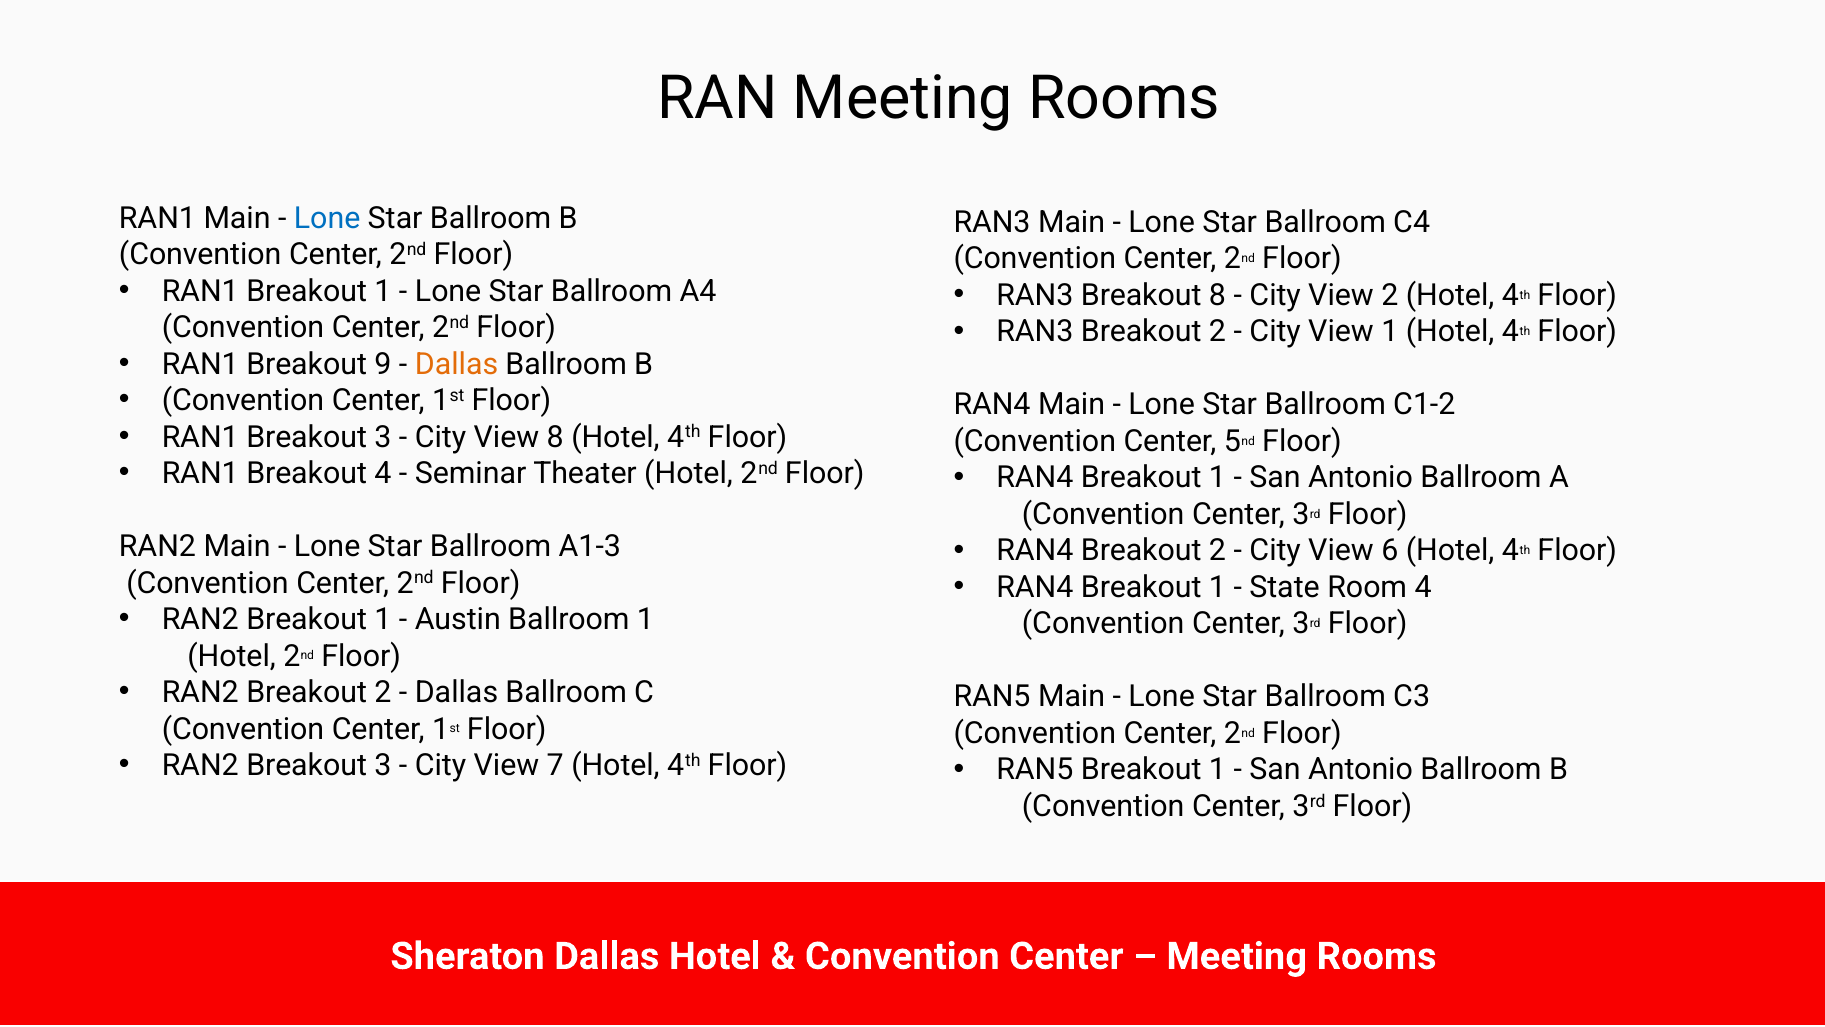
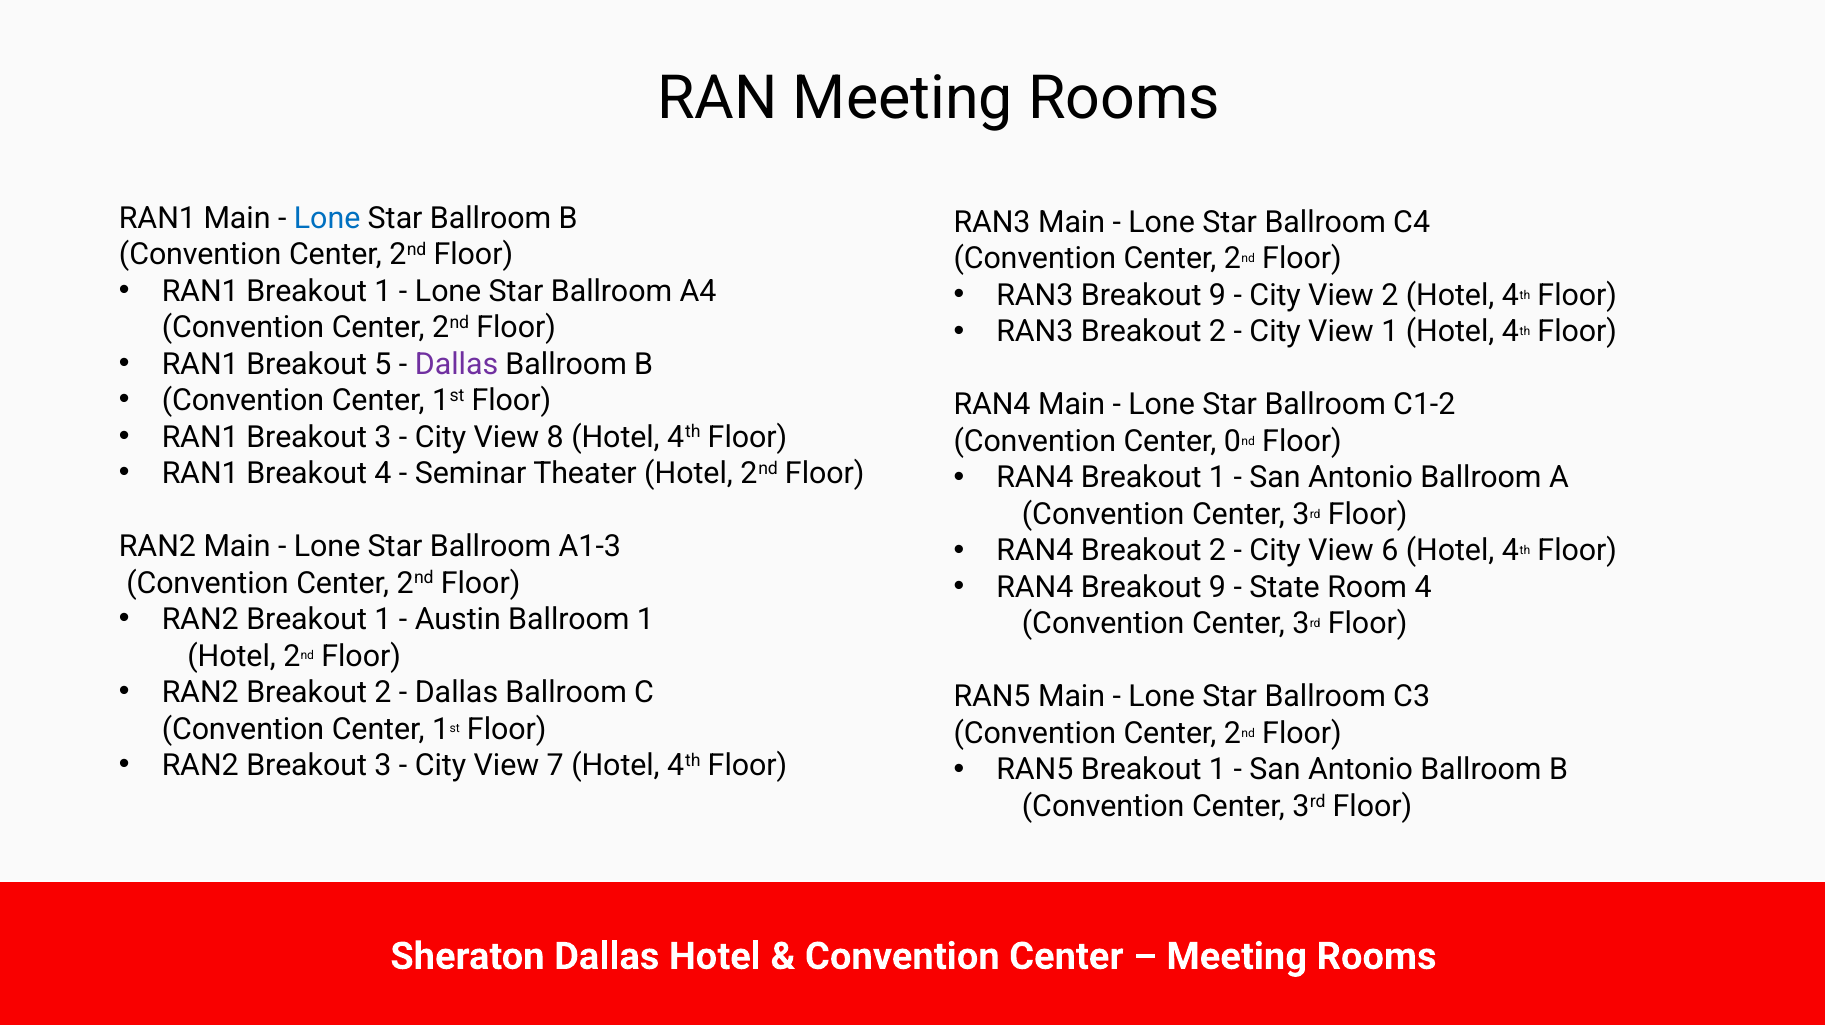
RAN3 Breakout 8: 8 -> 9 (1217, 295)
9: 9 -> 5 (383, 364)
Dallas colour: orange -> purple (457, 364)
5: 5 -> 0 (1232, 441)
1: 1 -> 9 (1217, 587)
